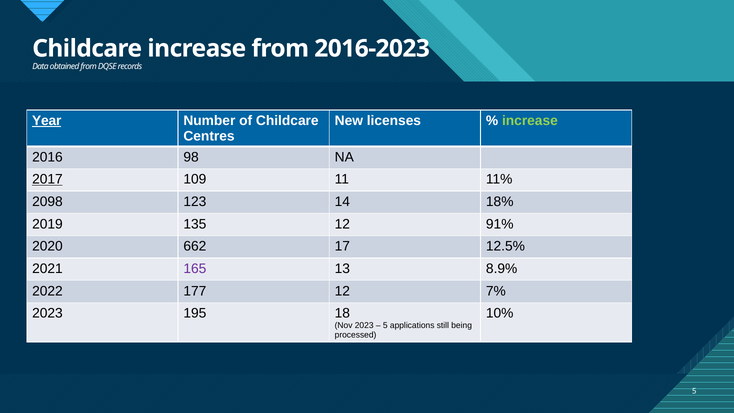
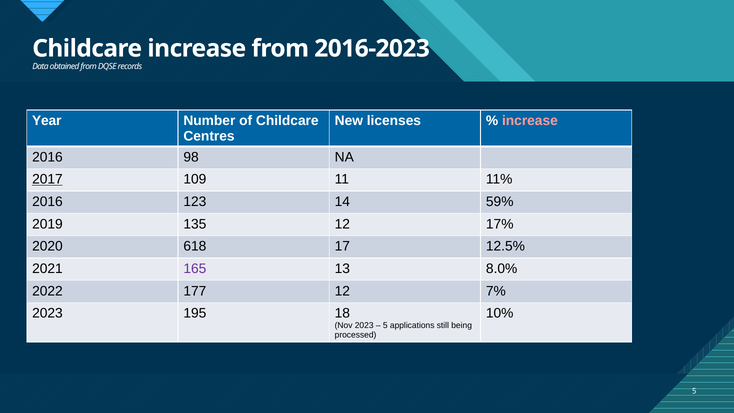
Year underline: present -> none (47, 121)
increase colour: light green -> pink (530, 121)
2098: 2098 -> 2016 (47, 202)
18%: 18% -> 59% (500, 202)
91%: 91% -> 17% (500, 224)
662: 662 -> 618 (195, 246)
8.9%: 8.9% -> 8.0% (502, 269)
